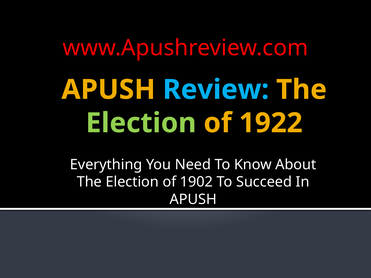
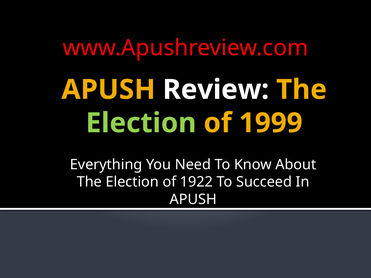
Review colour: light blue -> white (216, 90)
1922: 1922 -> 1999 (271, 123)
1902: 1902 -> 1922 (196, 182)
